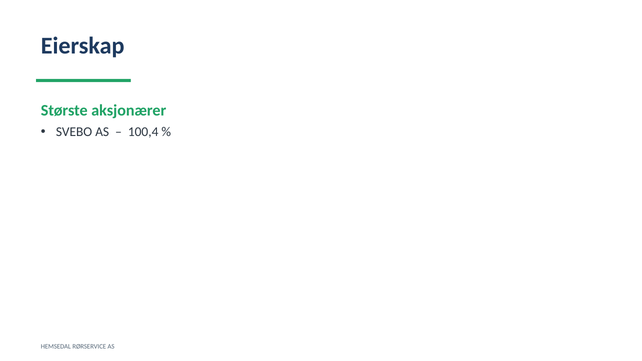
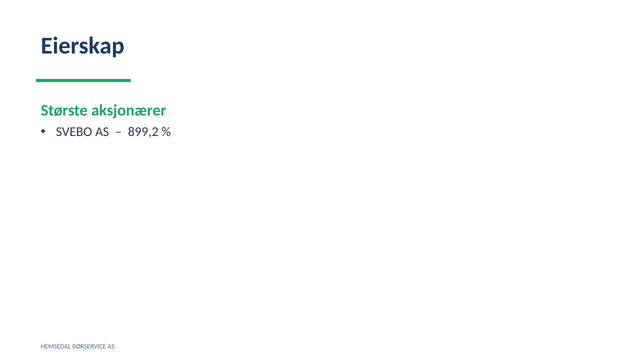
100,4: 100,4 -> 899,2 (143, 132)
